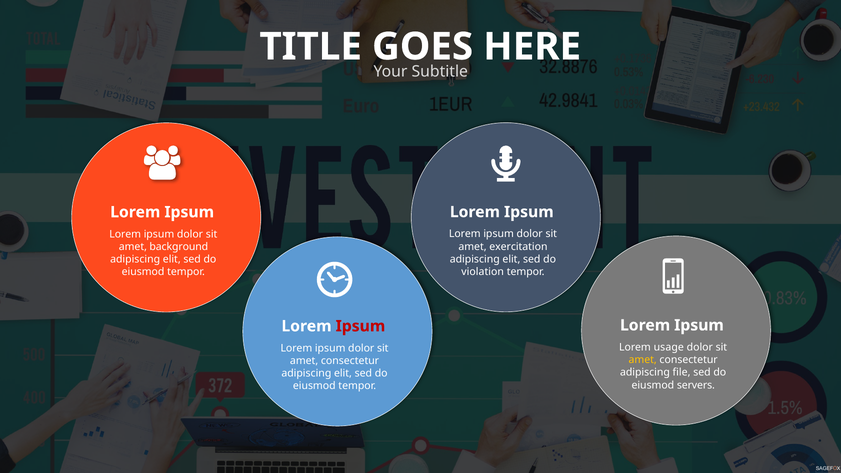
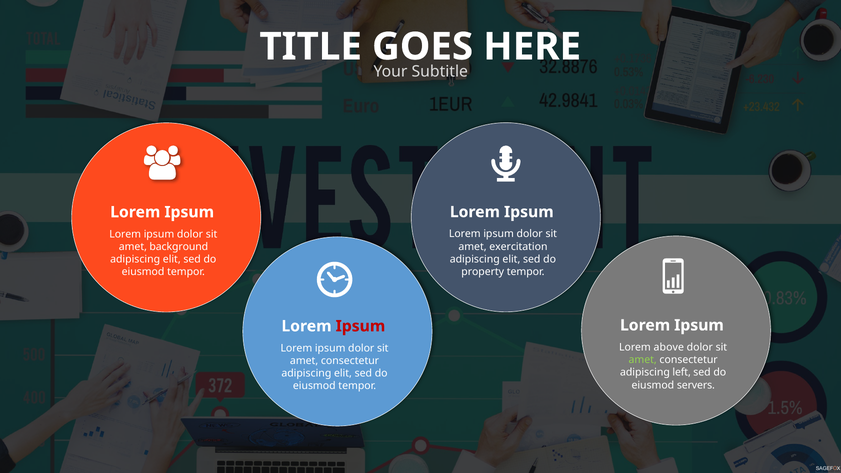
violation: violation -> property (483, 272)
usage: usage -> above (669, 347)
amet colour: yellow -> light green (643, 360)
file: file -> left (682, 372)
